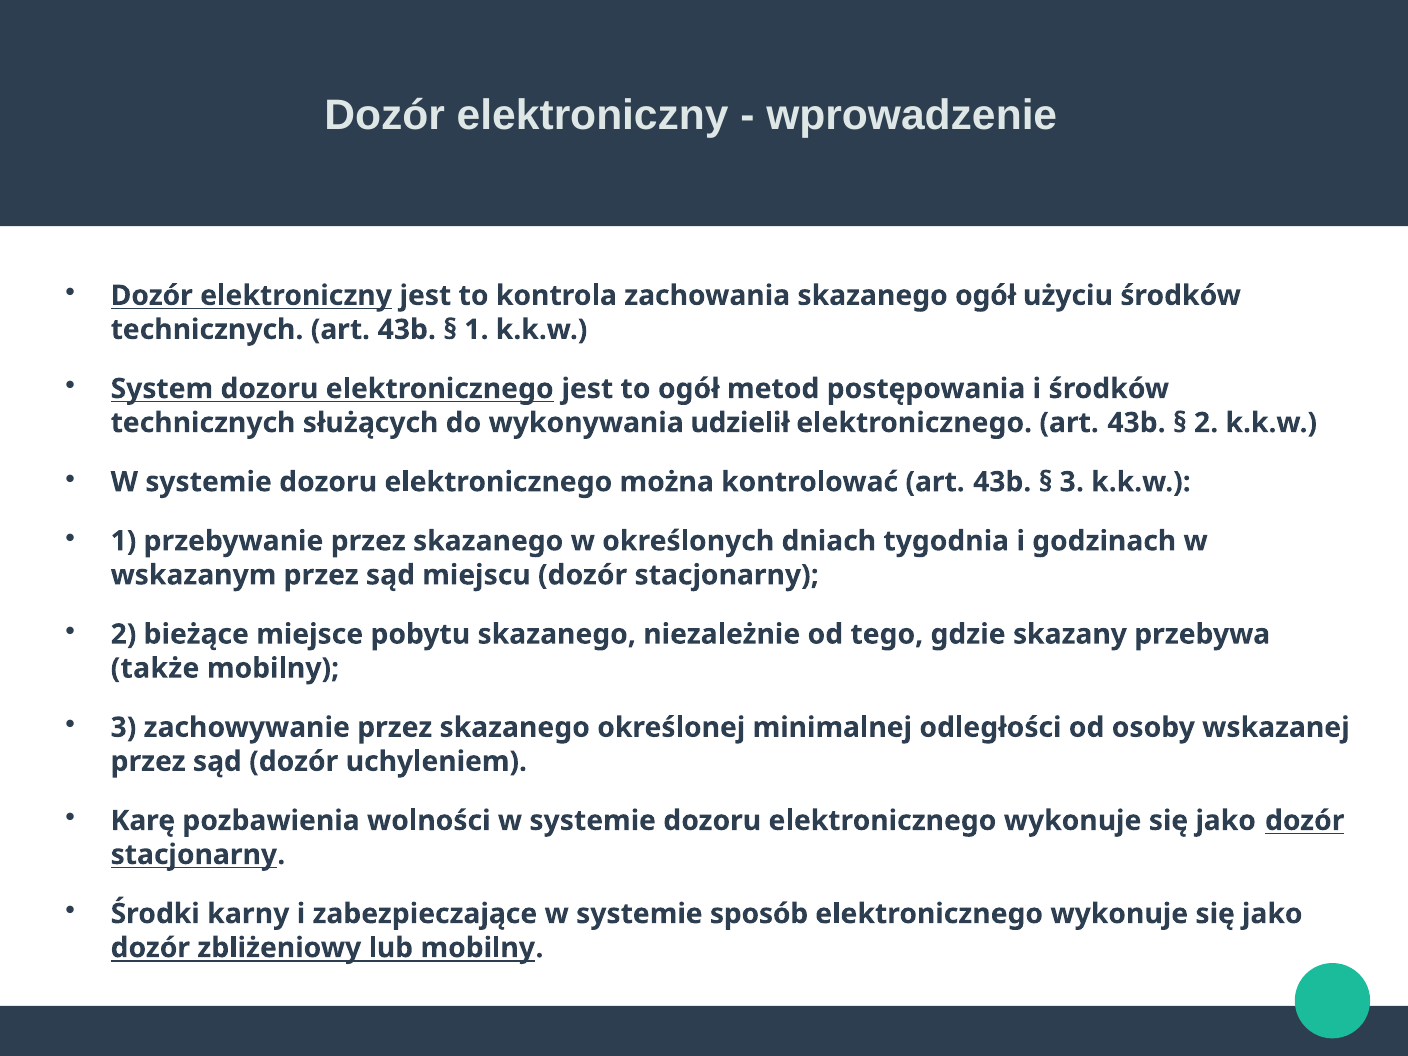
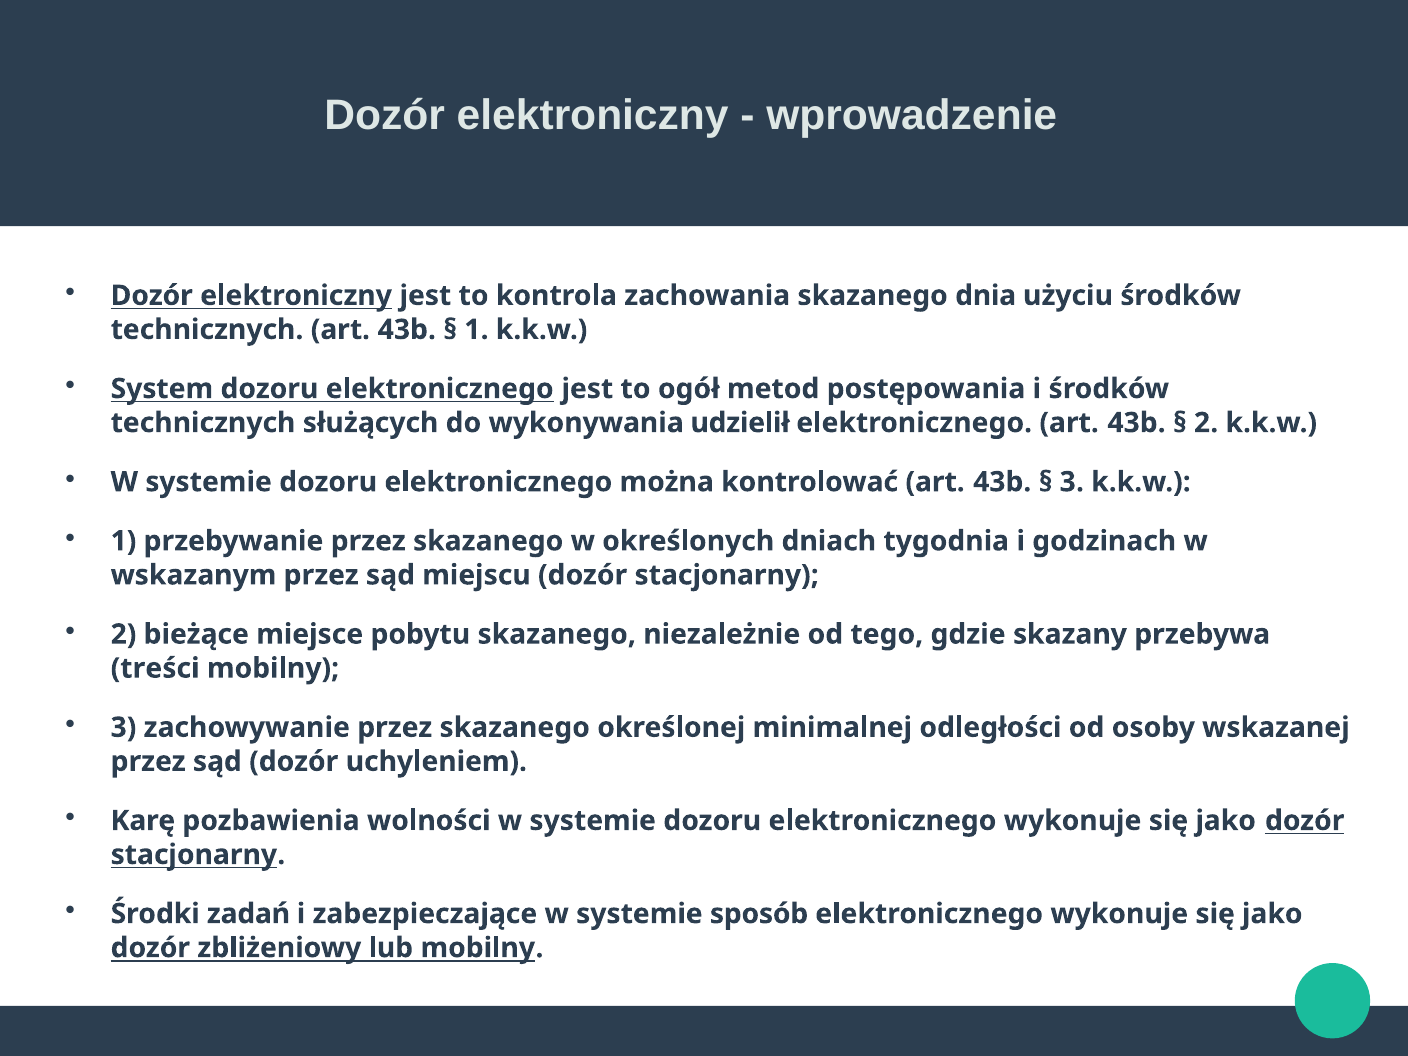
skazanego ogół: ogół -> dnia (986, 296)
także: także -> treści (155, 668)
karny: karny -> zadań (248, 914)
